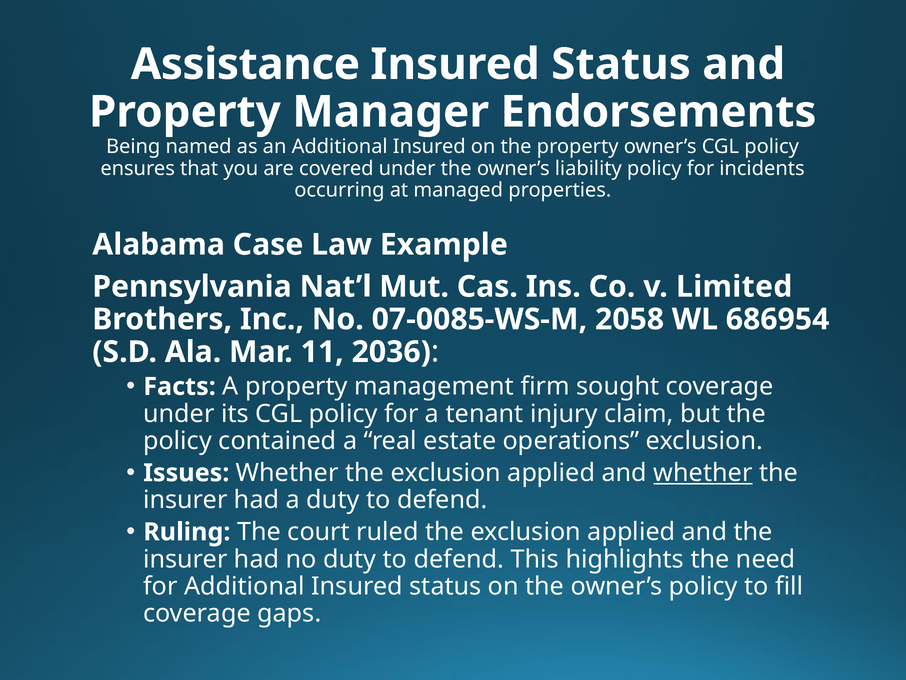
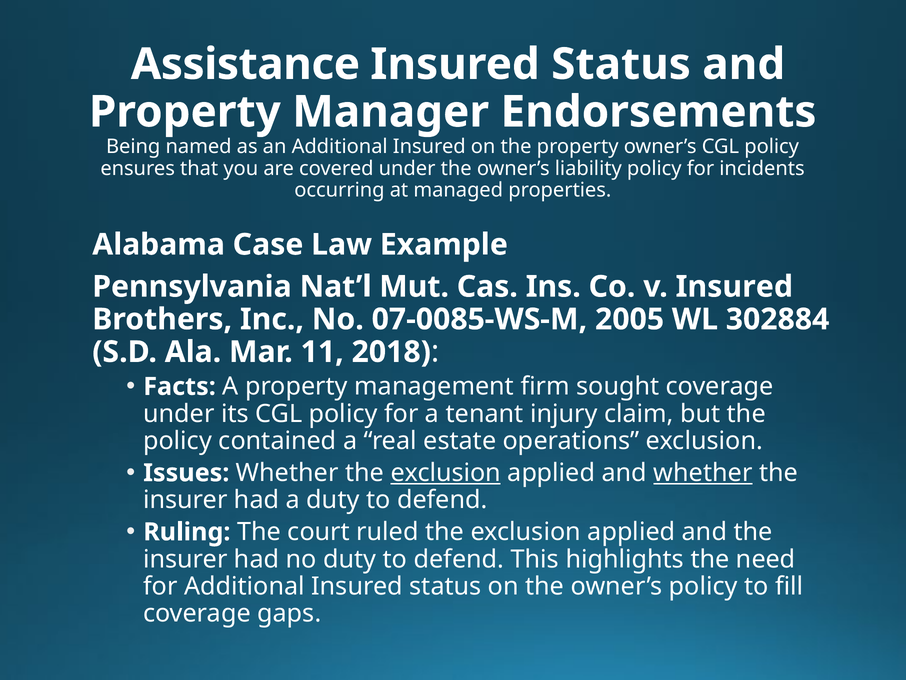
v Limited: Limited -> Insured (734, 287)
2058: 2058 -> 2005 (630, 319)
686954: 686954 -> 302884 (778, 319)
2036: 2036 -> 2018 (391, 352)
exclusion underline: none -> present (446, 473)
